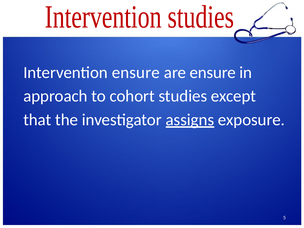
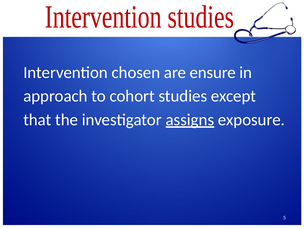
Intervention ensure: ensure -> chosen (136, 72)
